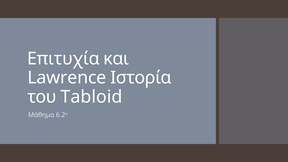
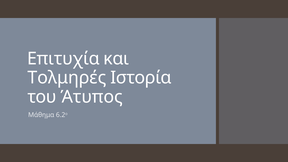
Lawrence: Lawrence -> Τολμηρές (67, 78)
Tabloid: Tabloid -> Άτυπος (92, 97)
